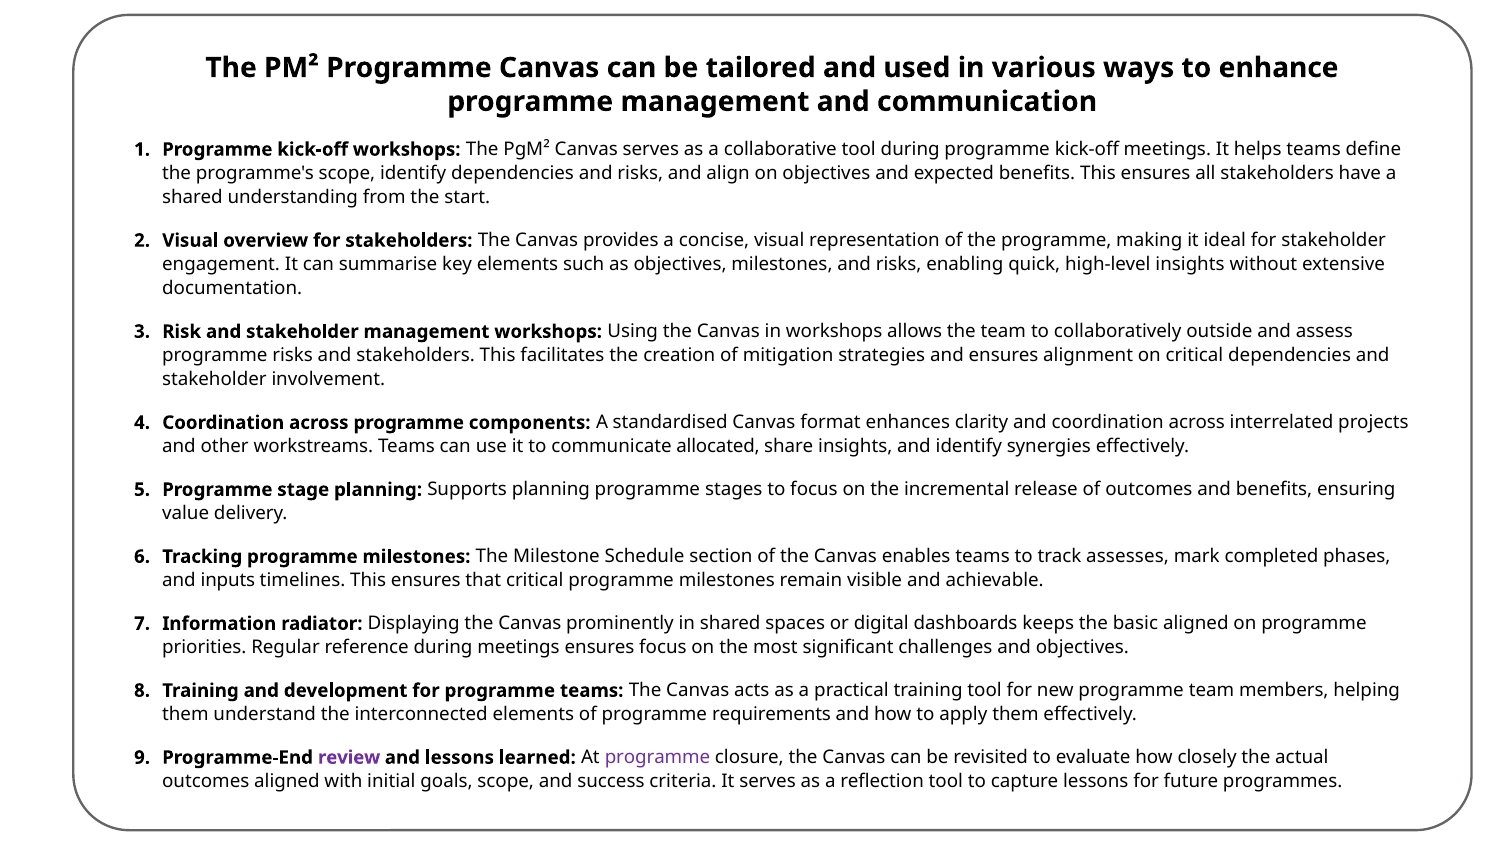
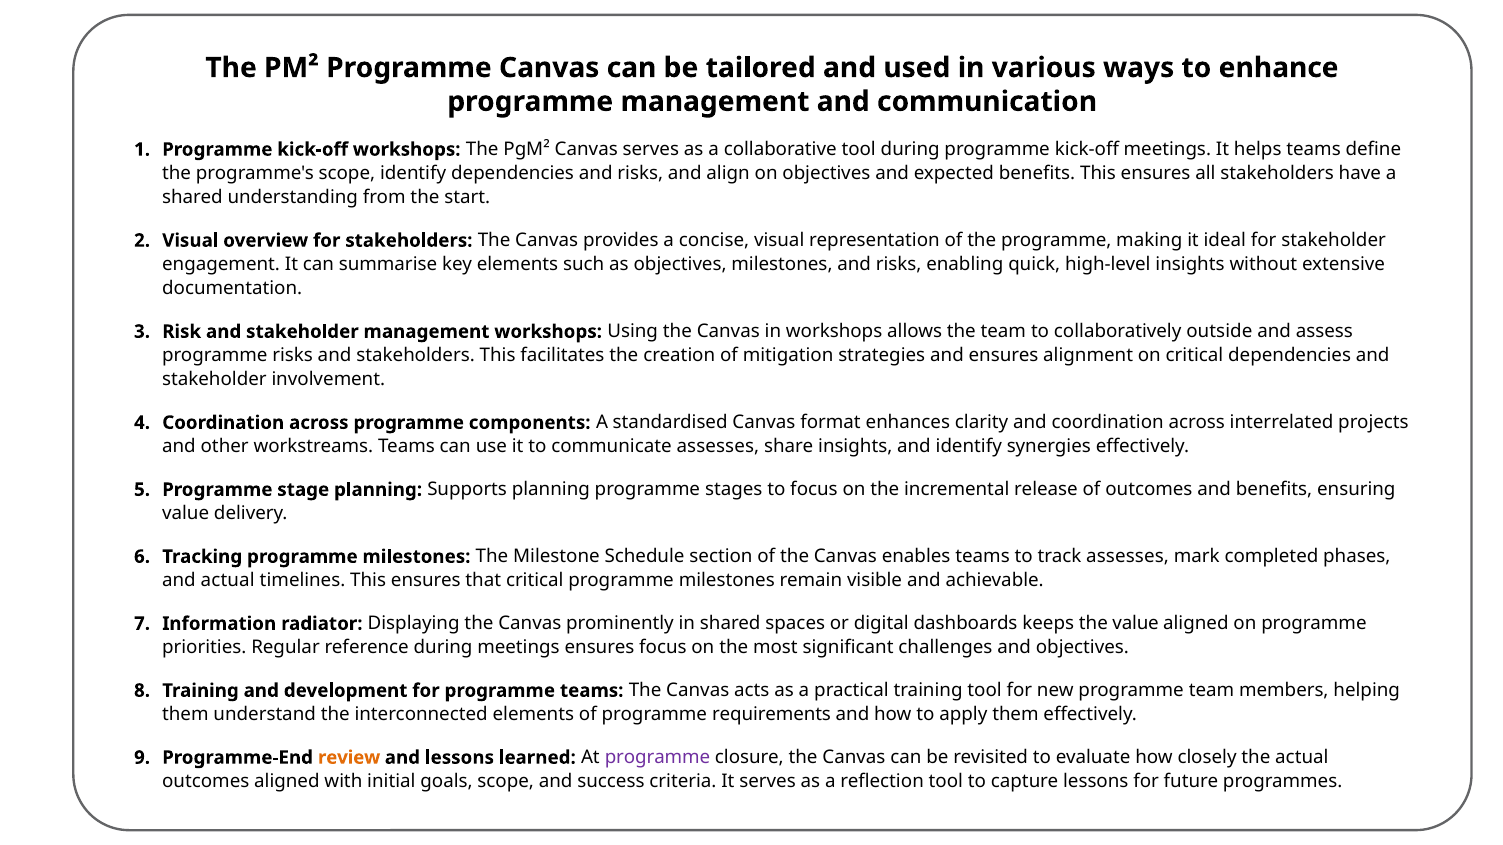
communicate allocated: allocated -> assesses (718, 447)
and inputs: inputs -> actual (228, 581)
the basic: basic -> value (1136, 624)
review colour: purple -> orange (349, 758)
